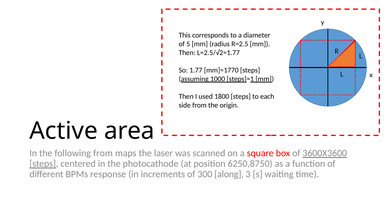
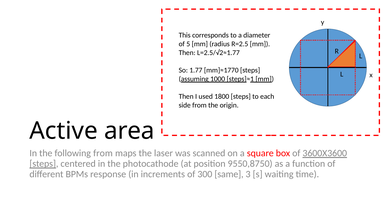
6250,8750: 6250,8750 -> 9550,8750 (250, 164)
along: along -> same (229, 174)
